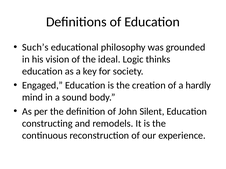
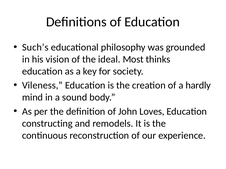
Logic: Logic -> Most (133, 59)
Engaged: Engaged -> Vileness (42, 86)
Silent: Silent -> Loves (152, 112)
